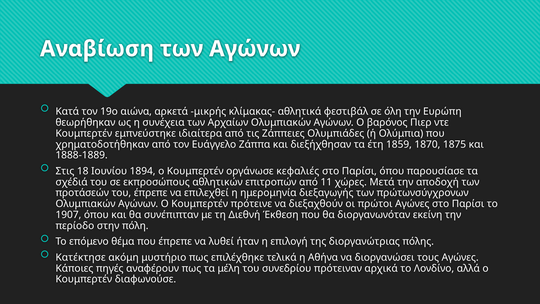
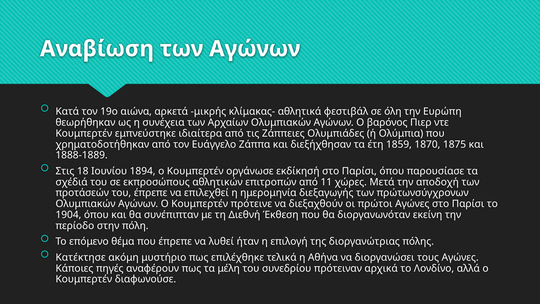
κεφαλιές: κεφαλιές -> εκδίκησή (298, 171)
1907: 1907 -> 1904 (68, 215)
